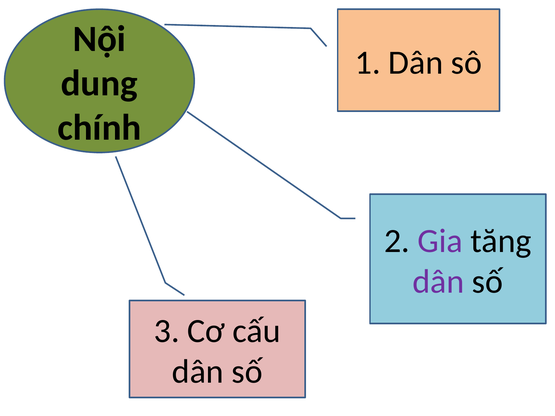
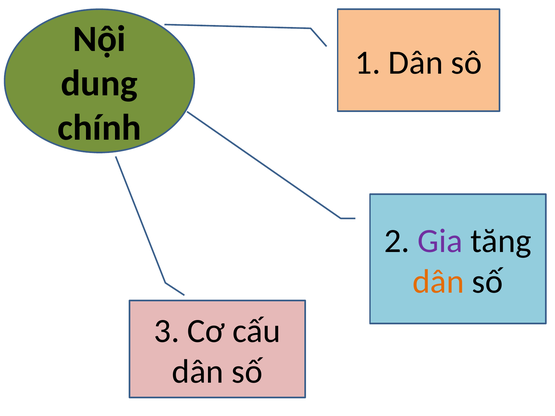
dân colour: purple -> orange (438, 282)
